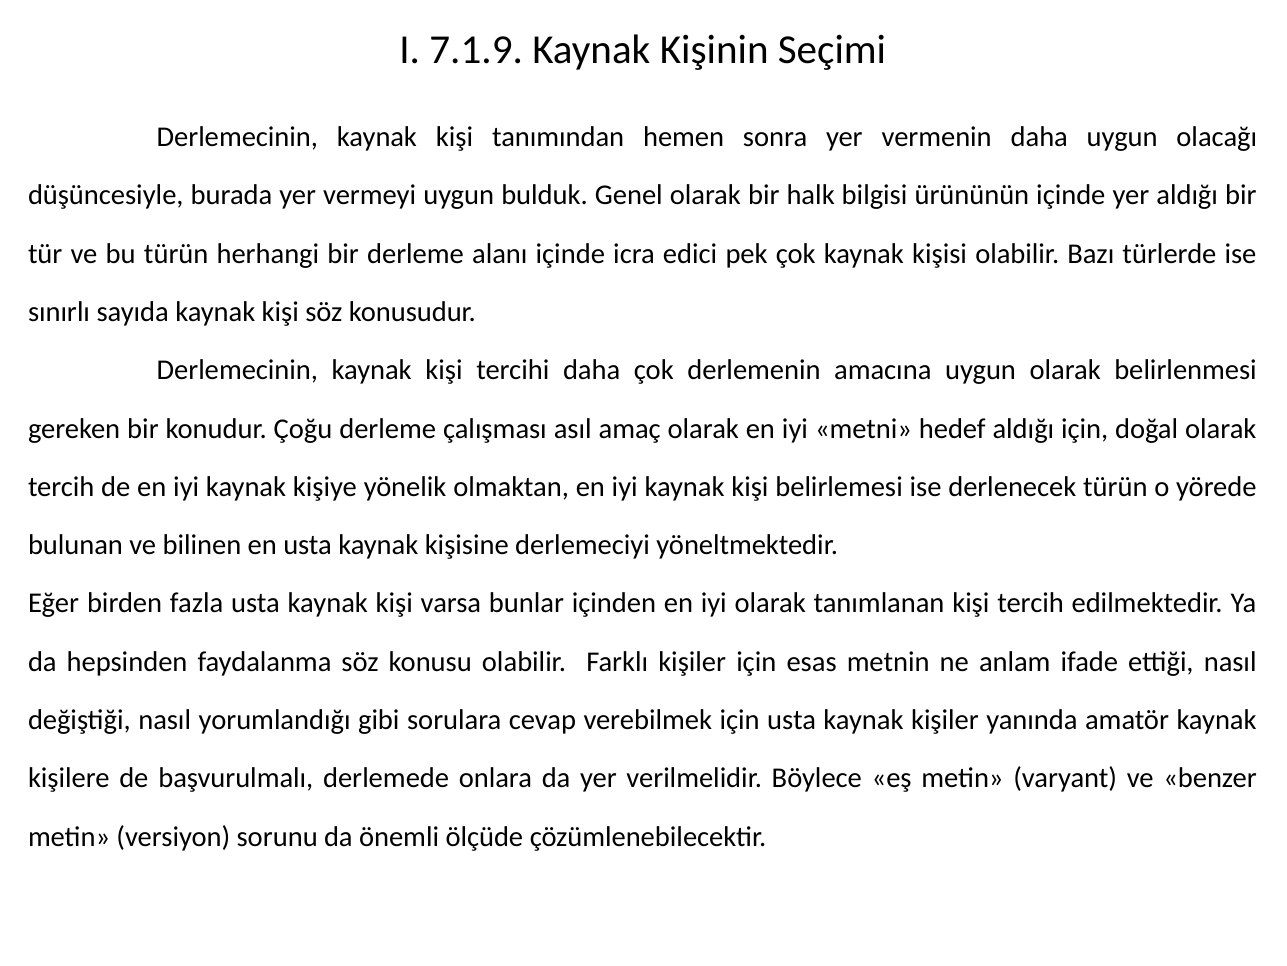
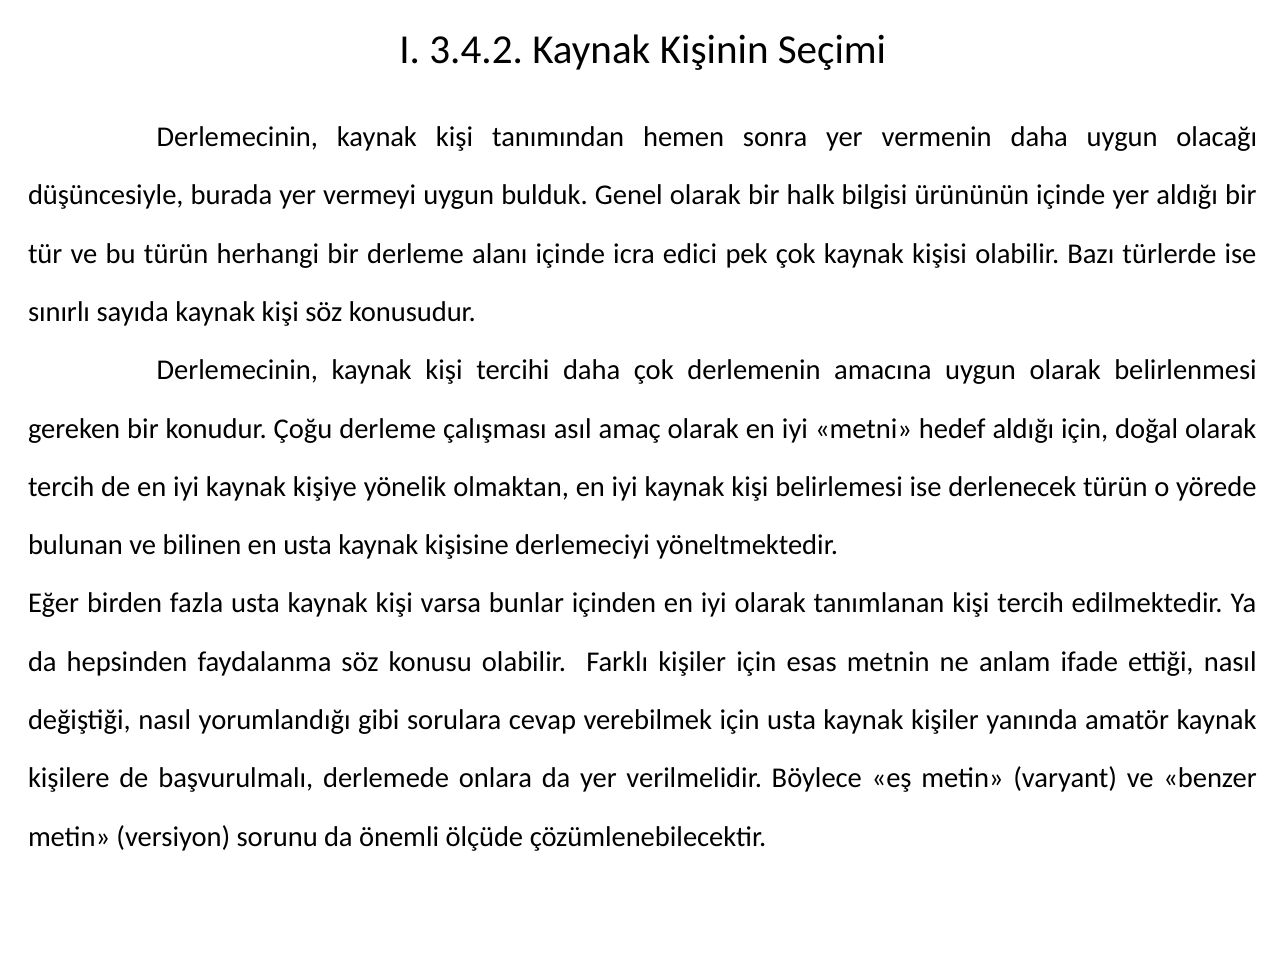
7.1.9: 7.1.9 -> 3.4.2 (476, 50)
